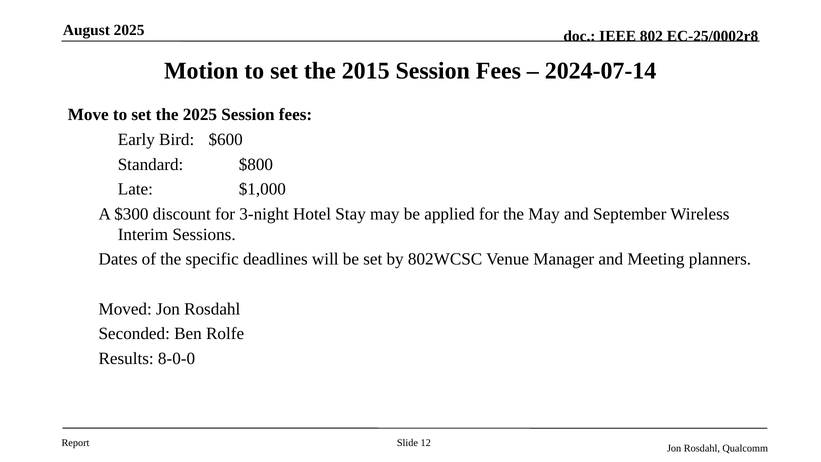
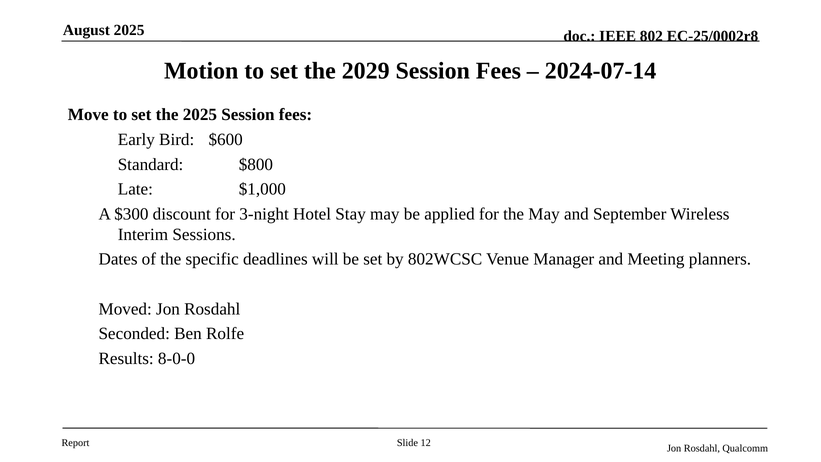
2015: 2015 -> 2029 (366, 71)
